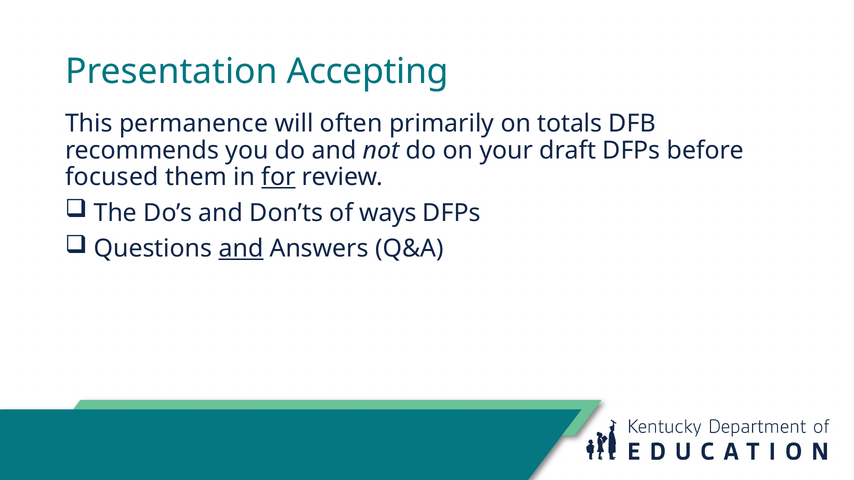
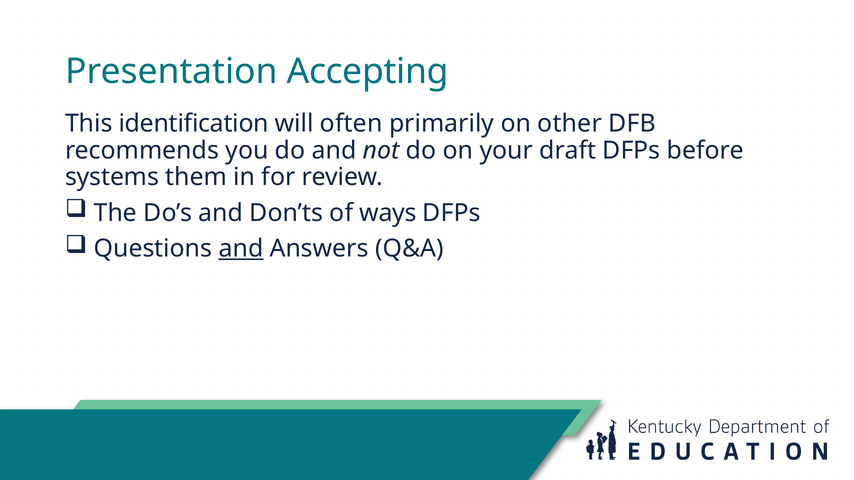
permanence: permanence -> identification (194, 124)
totals: totals -> other (570, 124)
focused: focused -> systems (112, 177)
for underline: present -> none (278, 177)
